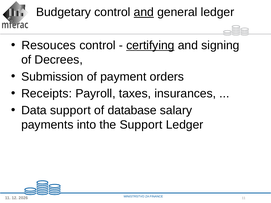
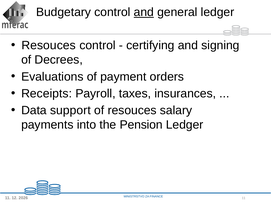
certifying underline: present -> none (150, 45)
Submission: Submission -> Evaluations (52, 77)
of database: database -> resouces (132, 110)
the Support: Support -> Pension (141, 125)
